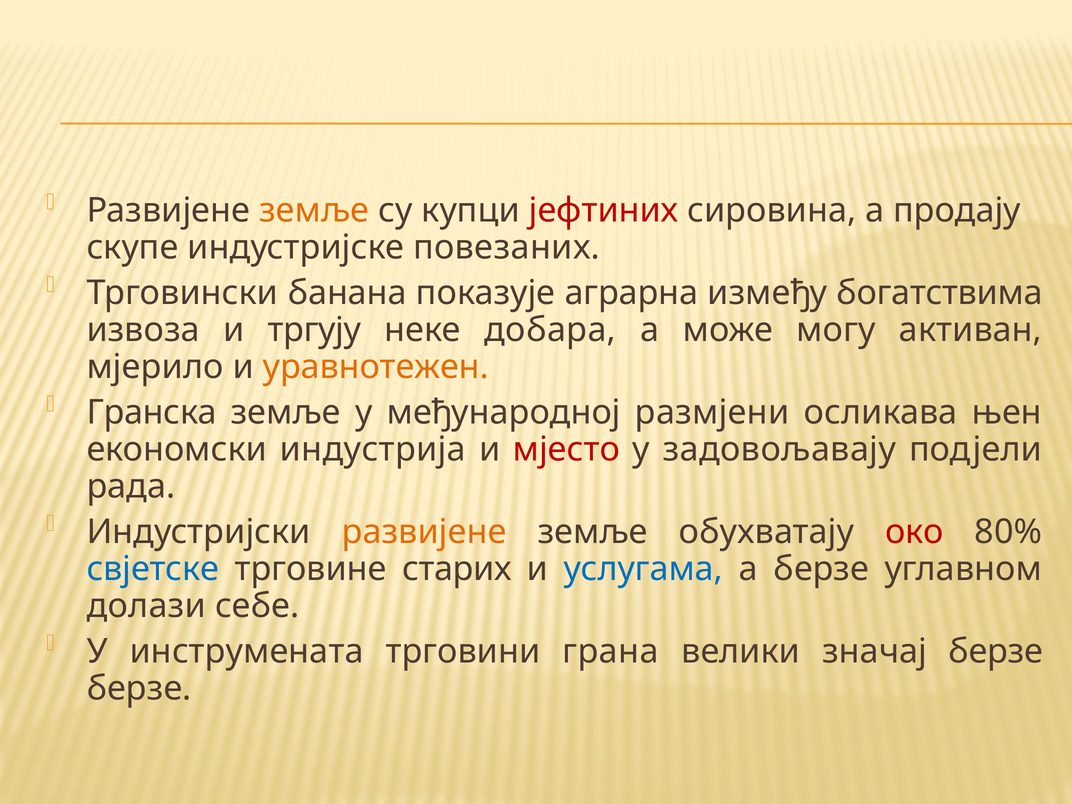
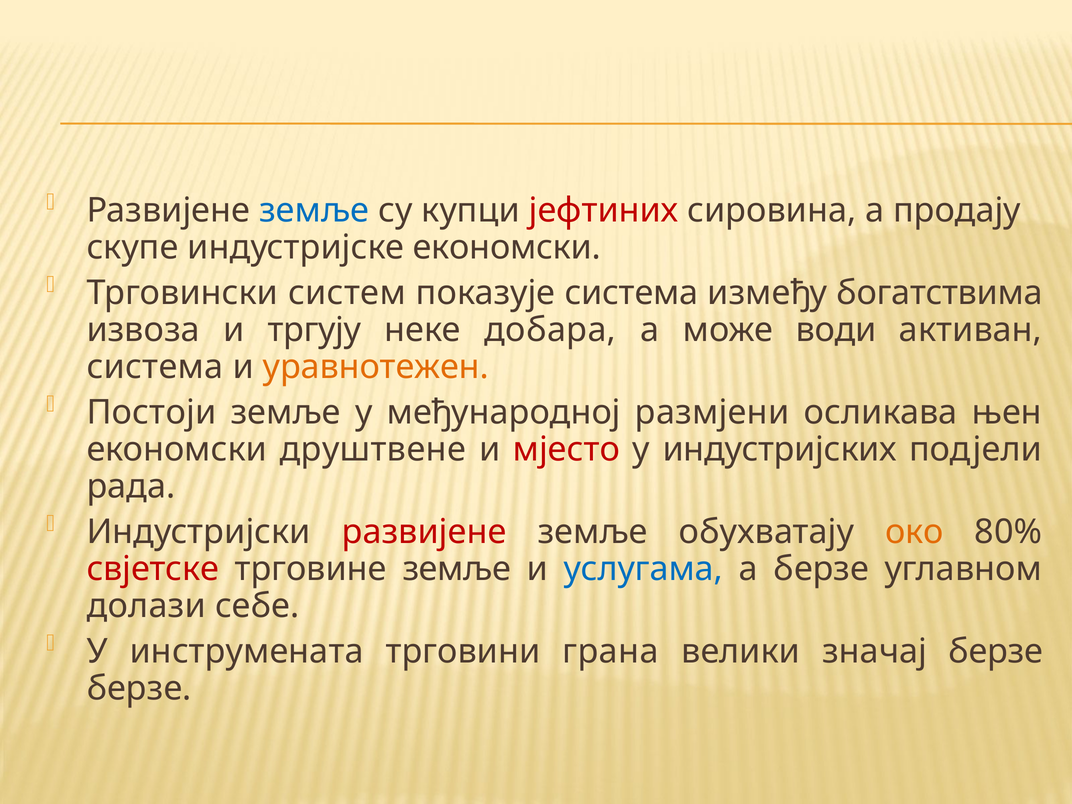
земље colour: orange -> blue (314, 210)
индустријске повезаних: повезаних -> економски (507, 247)
банана: банана -> систем (347, 293)
показује аграрна: аграрна -> система (631, 293)
могу: могу -> води (836, 330)
мјерило: мјерило -> система (155, 367)
Гранска: Гранска -> Постоји (151, 412)
индустрија: индустрија -> друштвене (373, 449)
задовољавају: задовољавају -> индустријских (780, 449)
развијене colour: orange -> red (424, 532)
око colour: red -> orange (914, 532)
свјетске colour: blue -> red (153, 569)
трговине старих: старих -> земље (457, 569)
